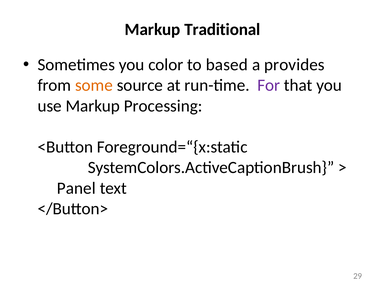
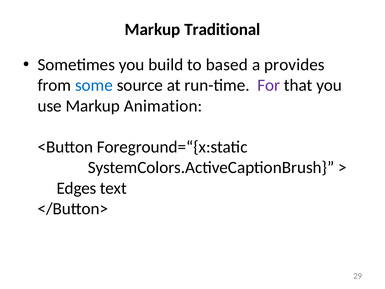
color: color -> build (166, 65)
some colour: orange -> blue (94, 85)
Processing: Processing -> Animation (163, 106)
Panel: Panel -> Edges (76, 188)
